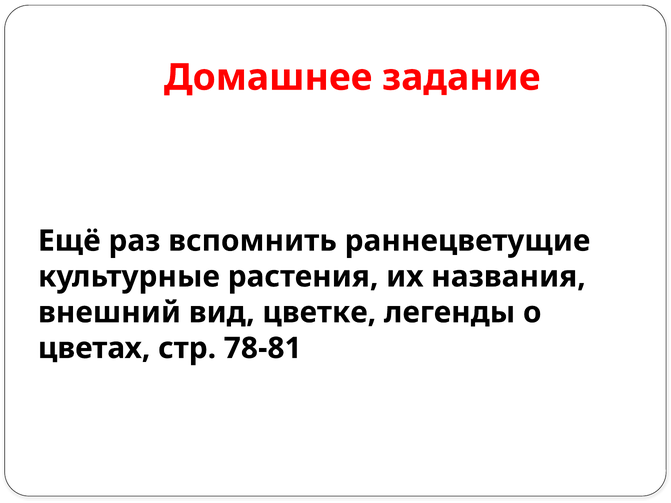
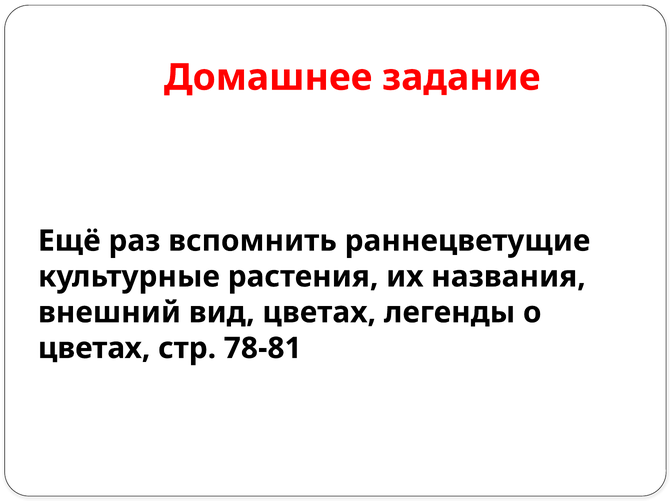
вид цветке: цветке -> цветах (319, 313)
